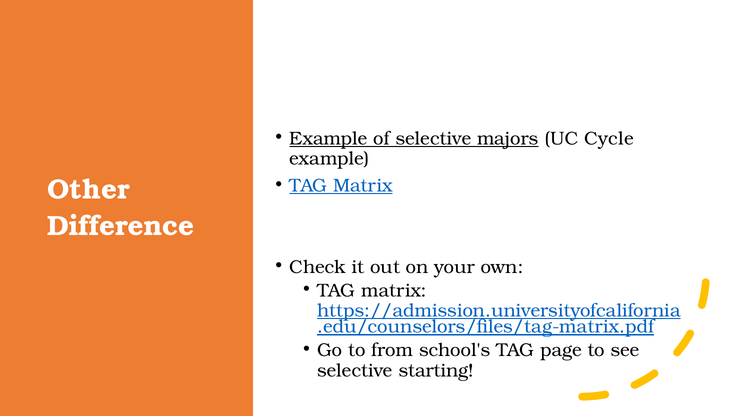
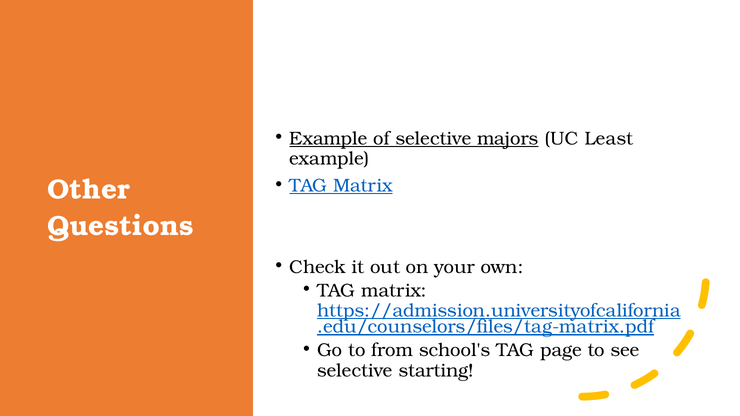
Cycle: Cycle -> Least (609, 139)
Difference: Difference -> Questions (120, 226)
